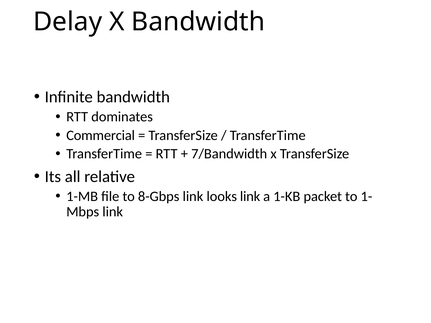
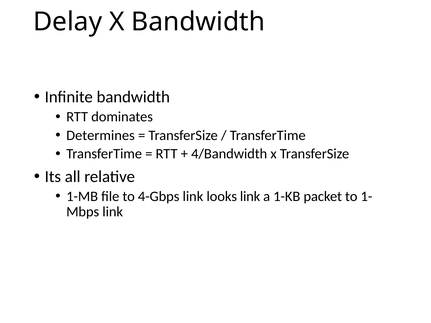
Commercial: Commercial -> Determines (101, 135)
7/Bandwidth: 7/Bandwidth -> 4/Bandwidth (229, 154)
8-Gbps: 8-Gbps -> 4-Gbps (159, 197)
